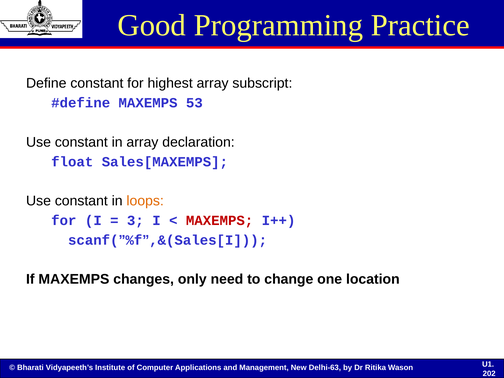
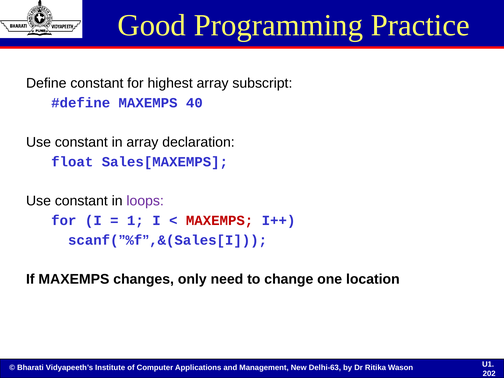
53: 53 -> 40 (194, 103)
loops colour: orange -> purple (145, 201)
3: 3 -> 1 (135, 221)
